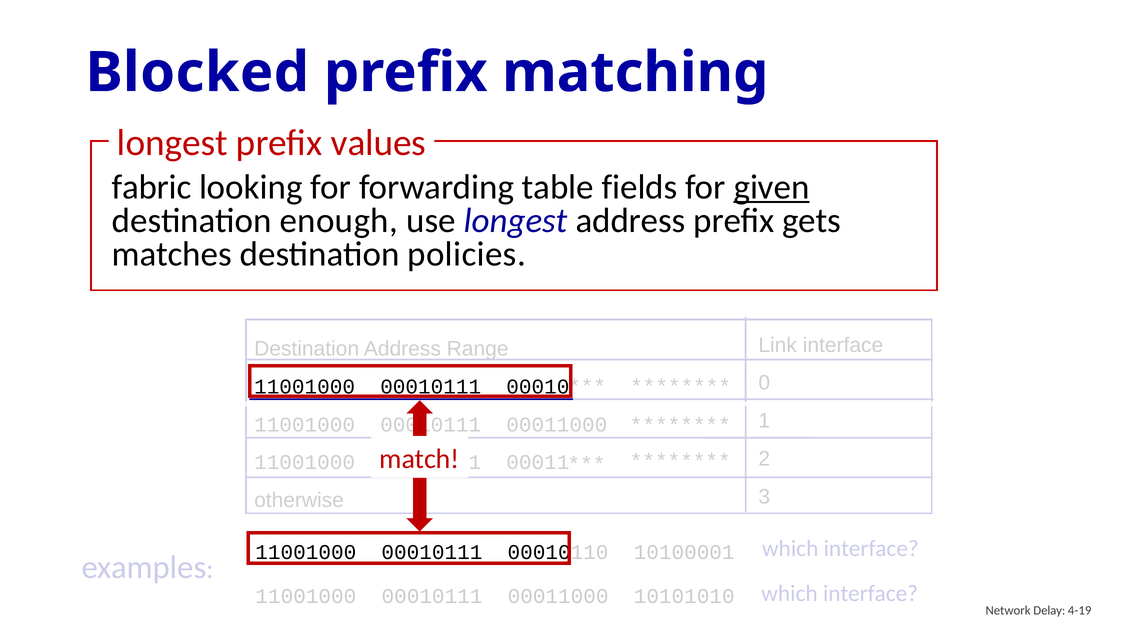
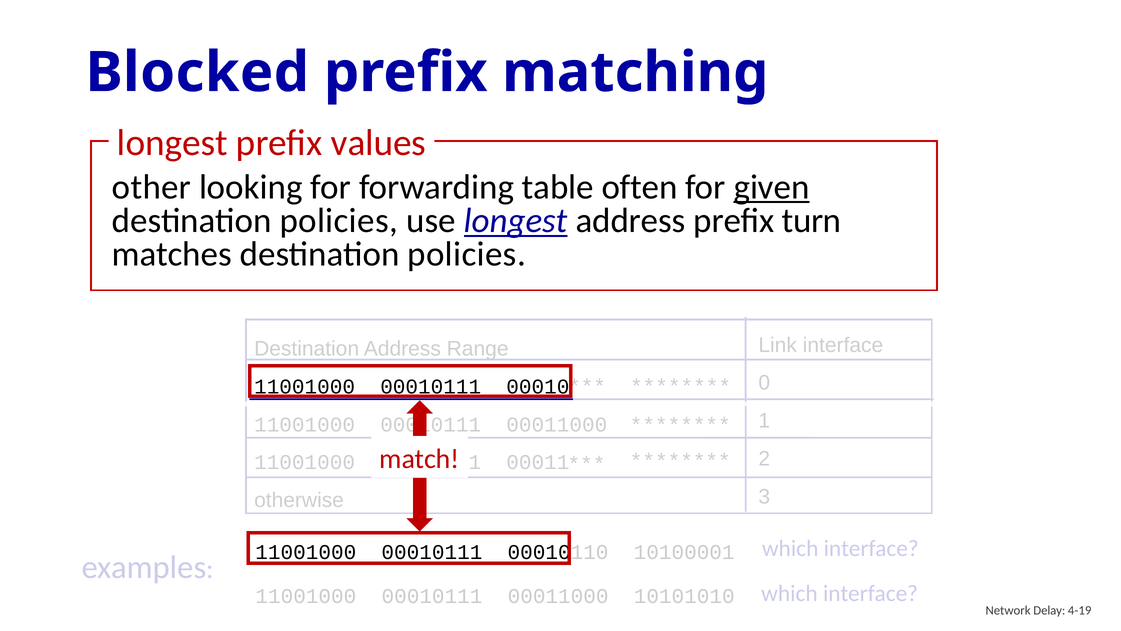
fabric: fabric -> other (151, 187)
fields: fields -> often (640, 187)
enough: enough -> policies (339, 221)
longest underline: none -> present (516, 221)
gets: gets -> turn (812, 221)
